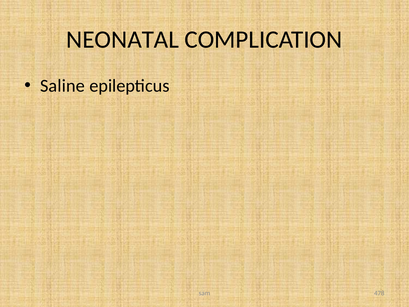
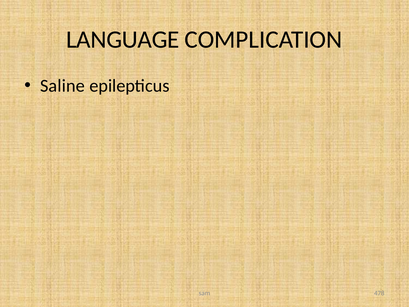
NEONATAL: NEONATAL -> LANGUAGE (123, 40)
